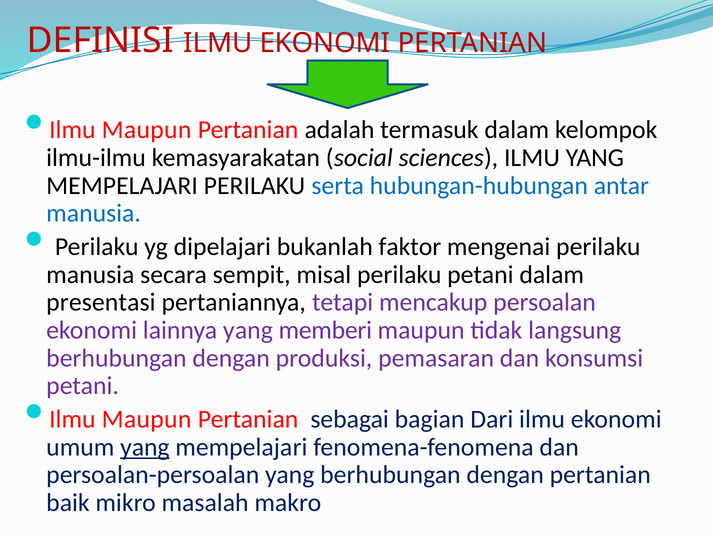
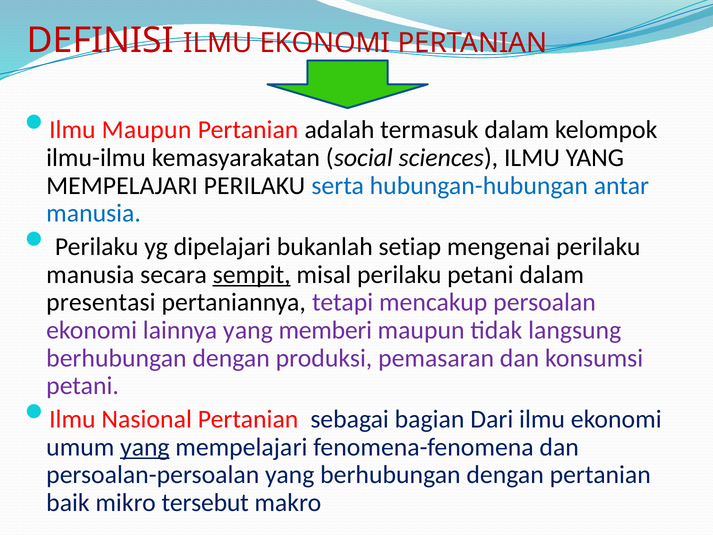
faktor: faktor -> setiap (410, 247)
sempit underline: none -> present (252, 275)
Maupun: Maupun -> Nasional (147, 419)
masalah: masalah -> tersebut (205, 503)
